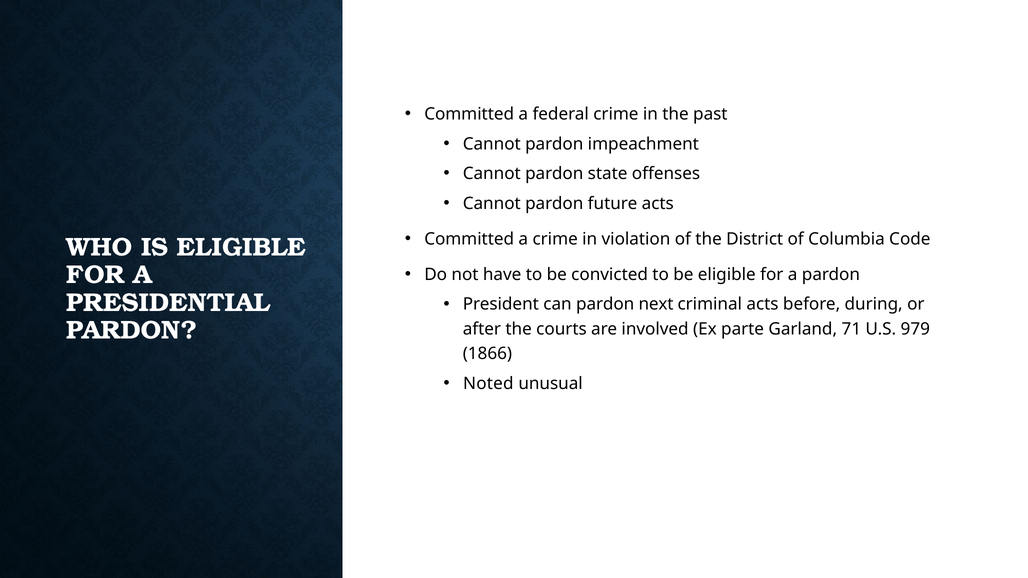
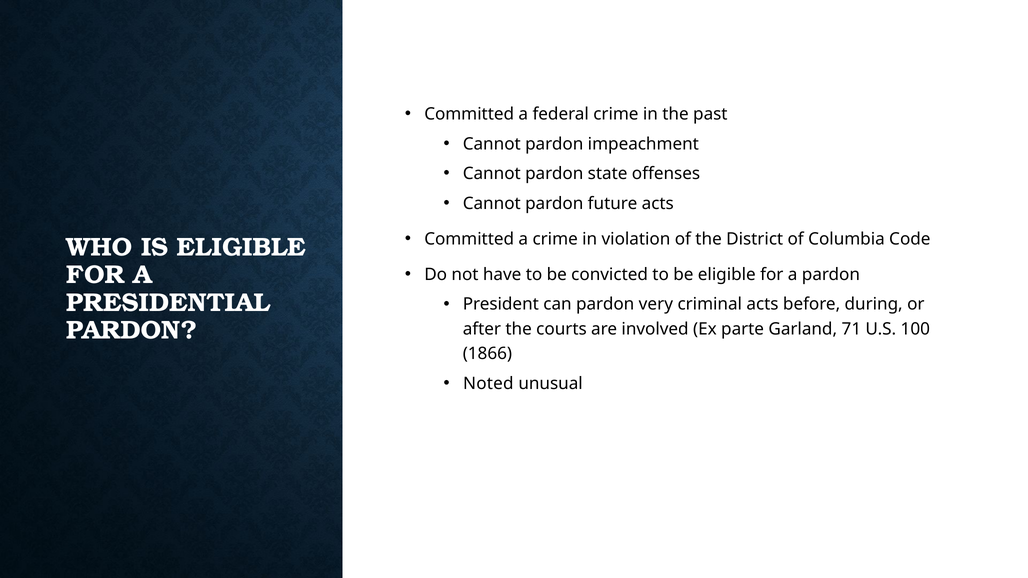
next: next -> very (656, 304)
979: 979 -> 100 (915, 329)
